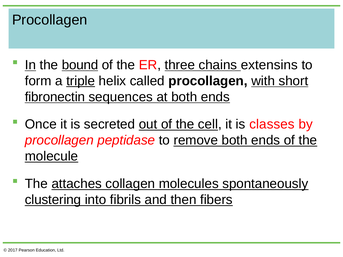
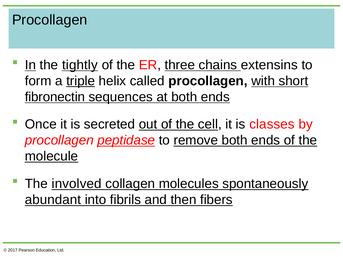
bound: bound -> tightly (80, 65)
peptidase underline: none -> present (126, 140)
attaches: attaches -> involved (77, 184)
clustering: clustering -> abundant (53, 200)
